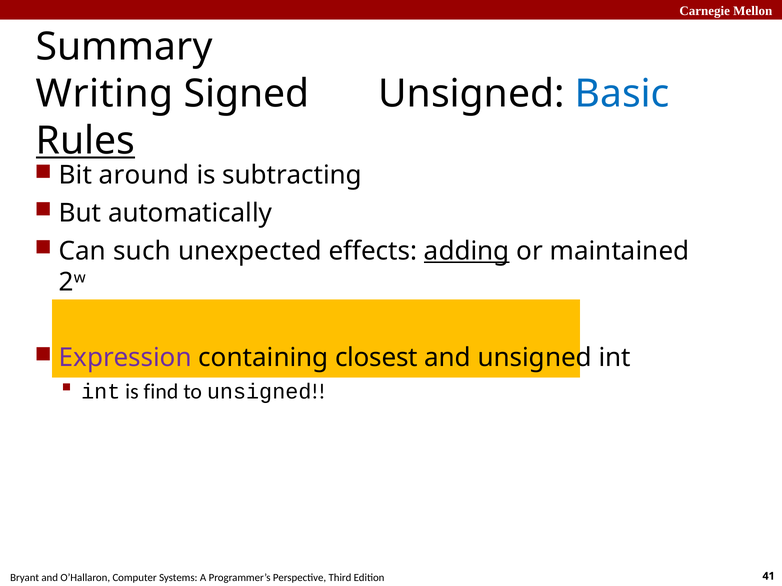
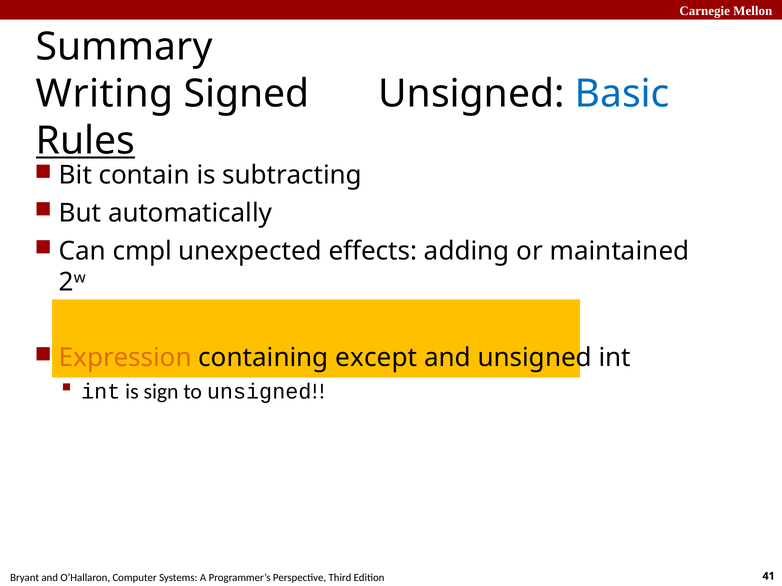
around: around -> contain (144, 176)
such: such -> cmpl (142, 251)
adding underline: present -> none (467, 251)
Expression colour: purple -> orange (125, 358)
closest: closest -> except (376, 358)
find: find -> sign (161, 392)
